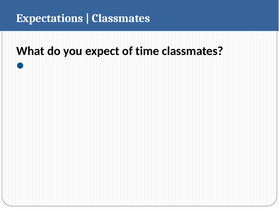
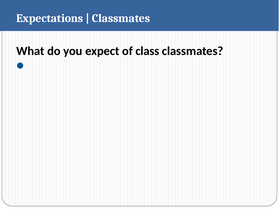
time: time -> class (147, 51)
